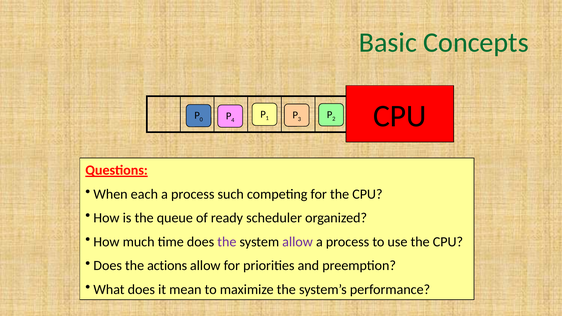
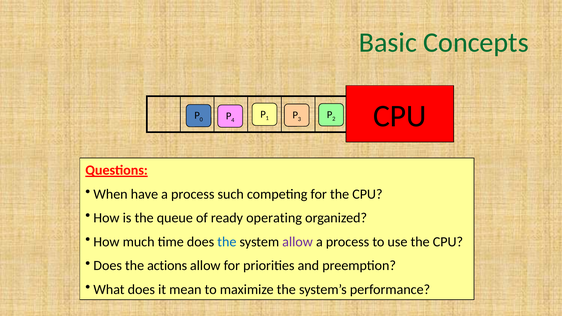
each: each -> have (144, 194)
scheduler: scheduler -> operating (274, 218)
the colour: purple -> blue (227, 242)
